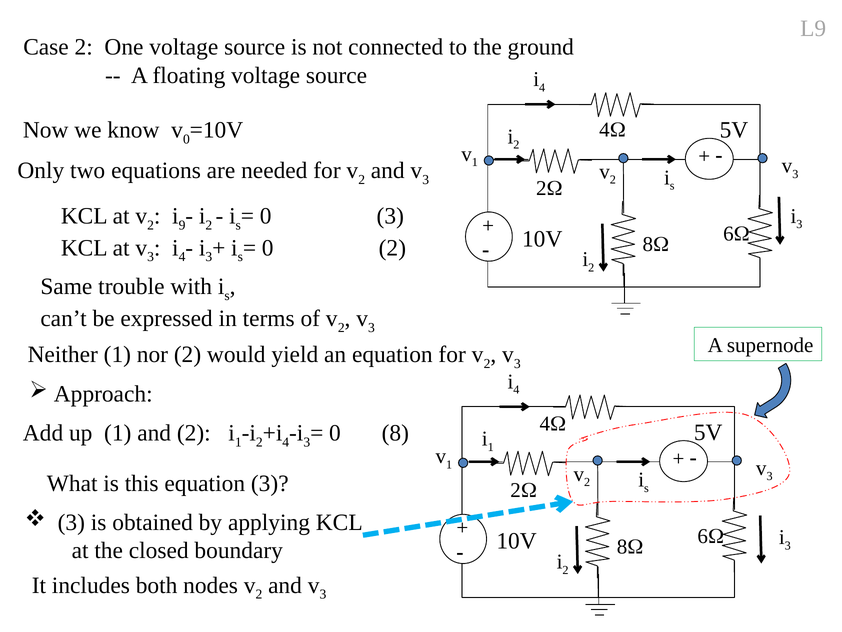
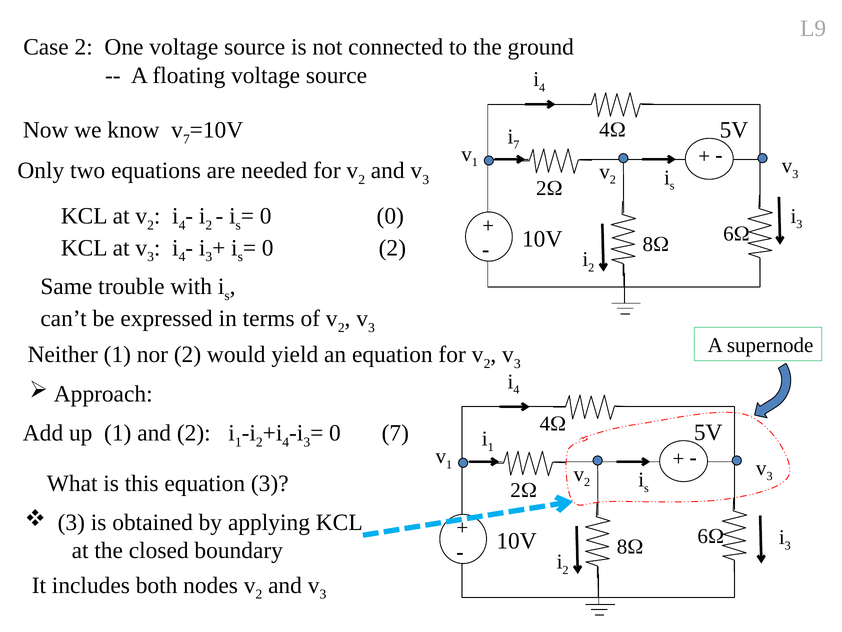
0: 0 -> 7 (186, 139)
2: 2 -> 7 (516, 145)
9: 9 -> 4 (182, 225)
0 3: 3 -> 0 (390, 216)
0 8: 8 -> 7 (395, 433)
